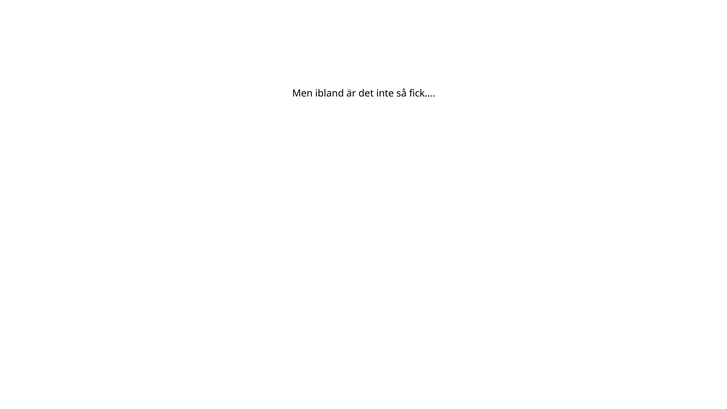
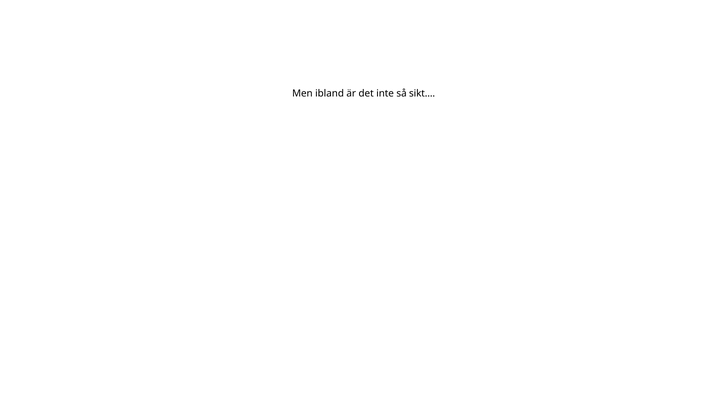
fick…: fick… -> sikt… (422, 94)
